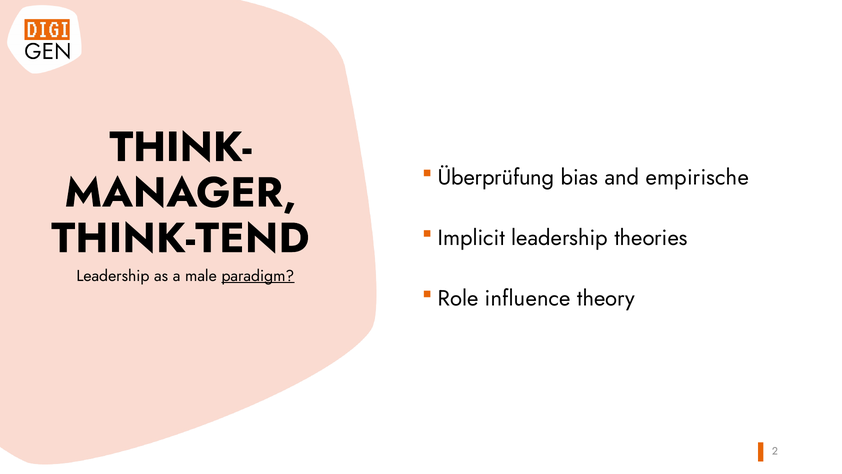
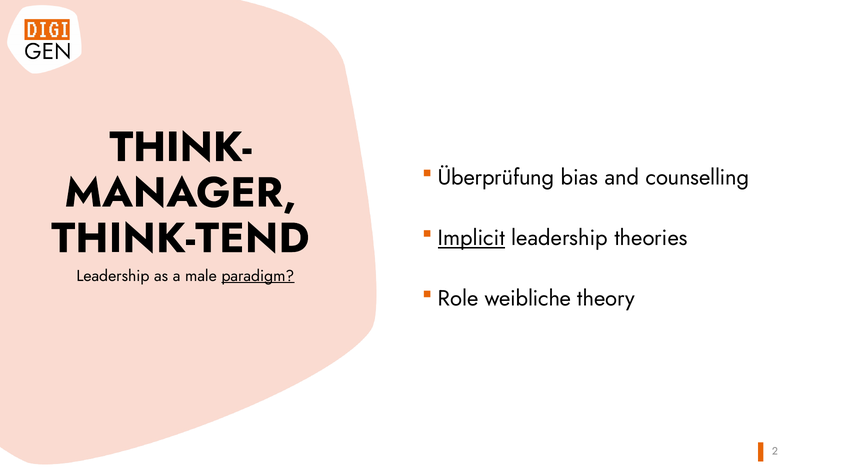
empirische: empirische -> counselling (698, 178)
Implicit underline: none -> present (471, 238)
influence: influence -> weibliche (528, 298)
